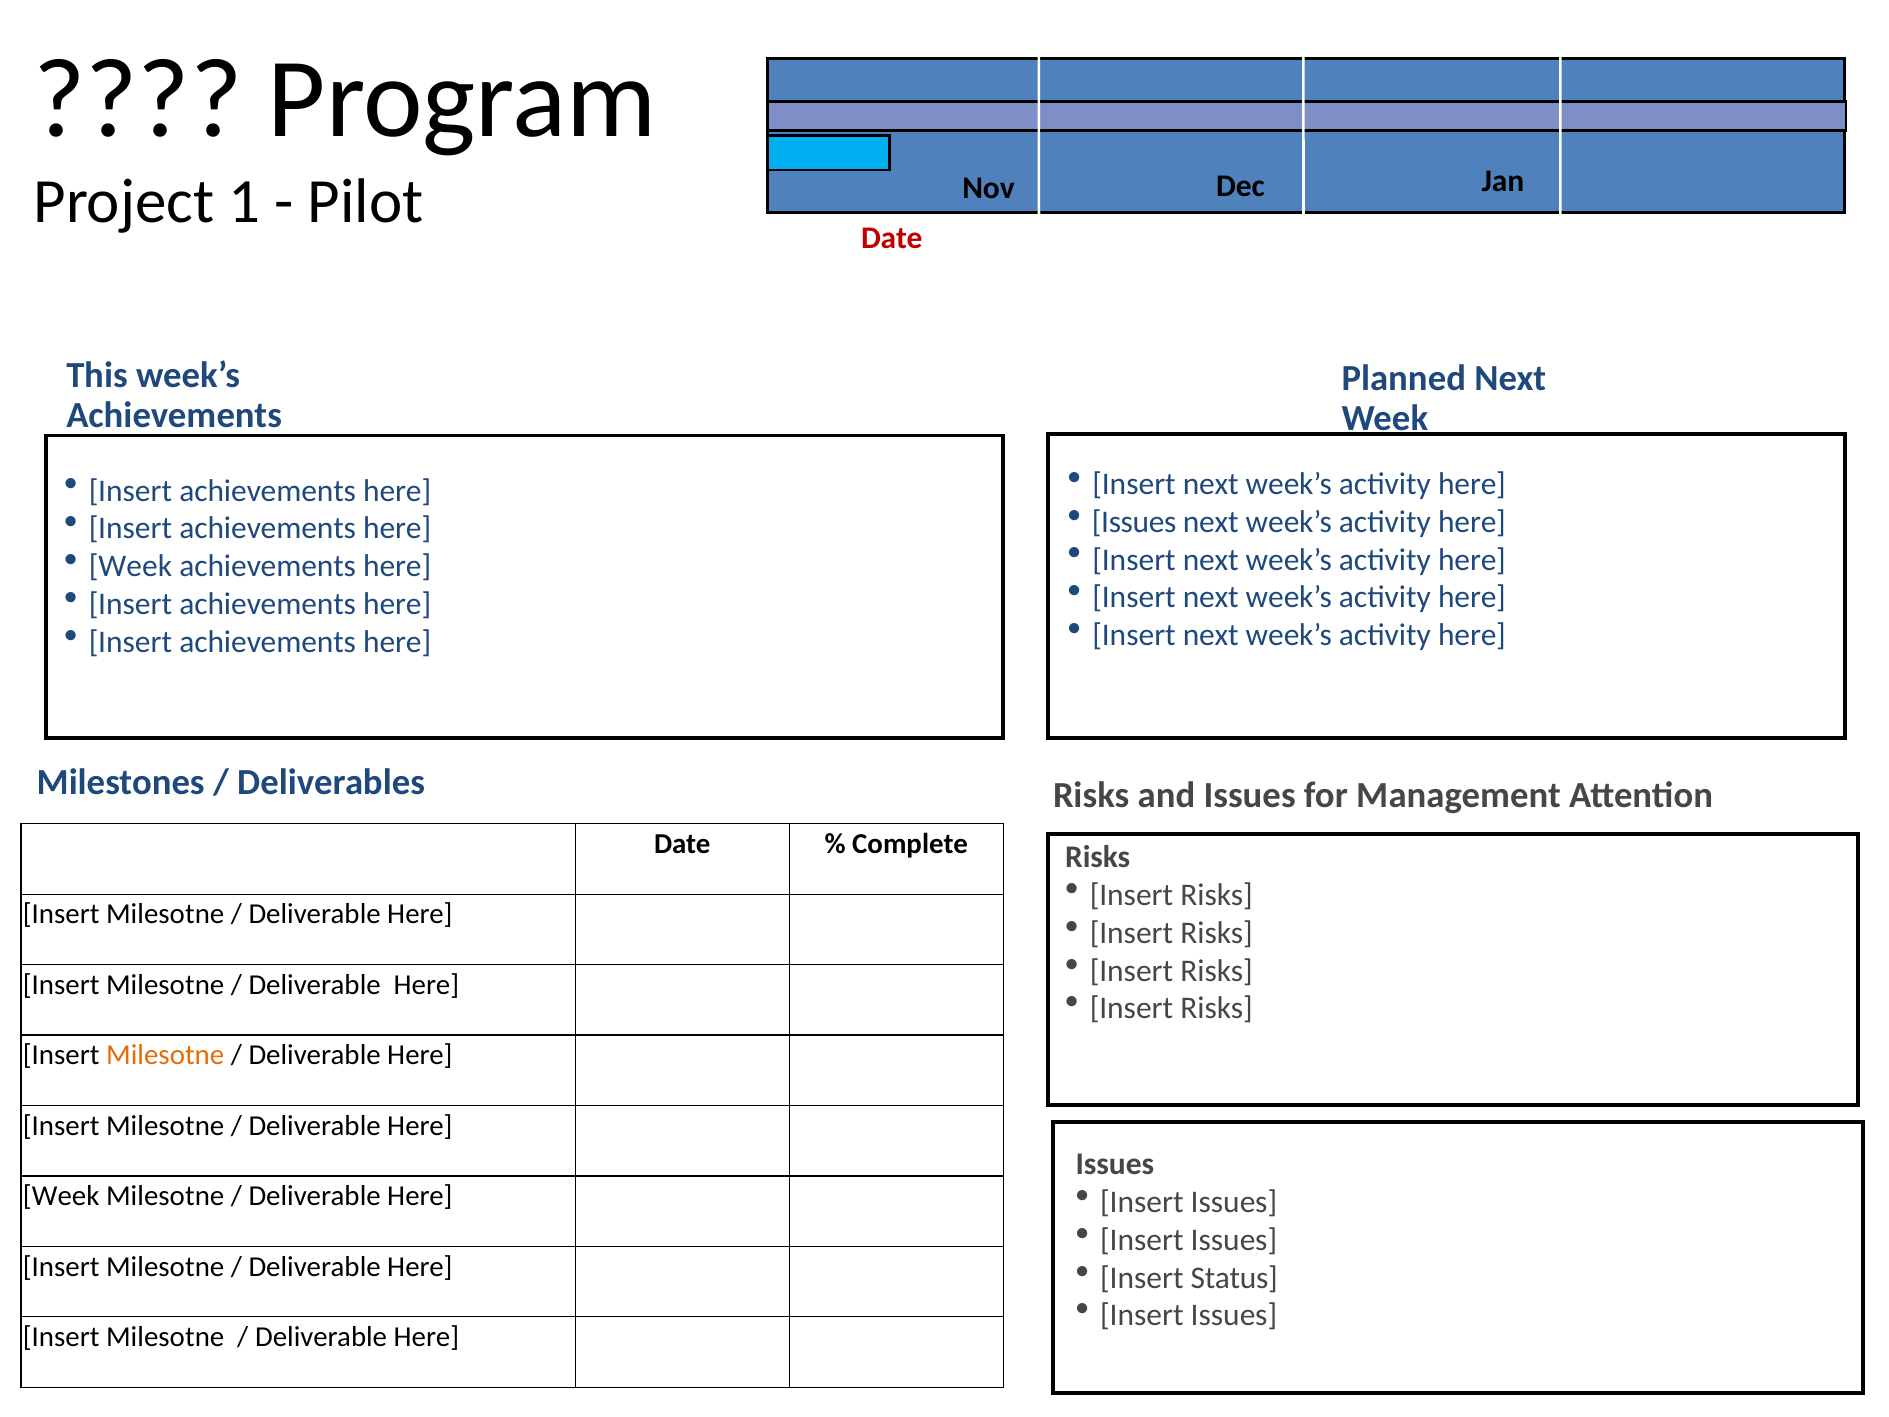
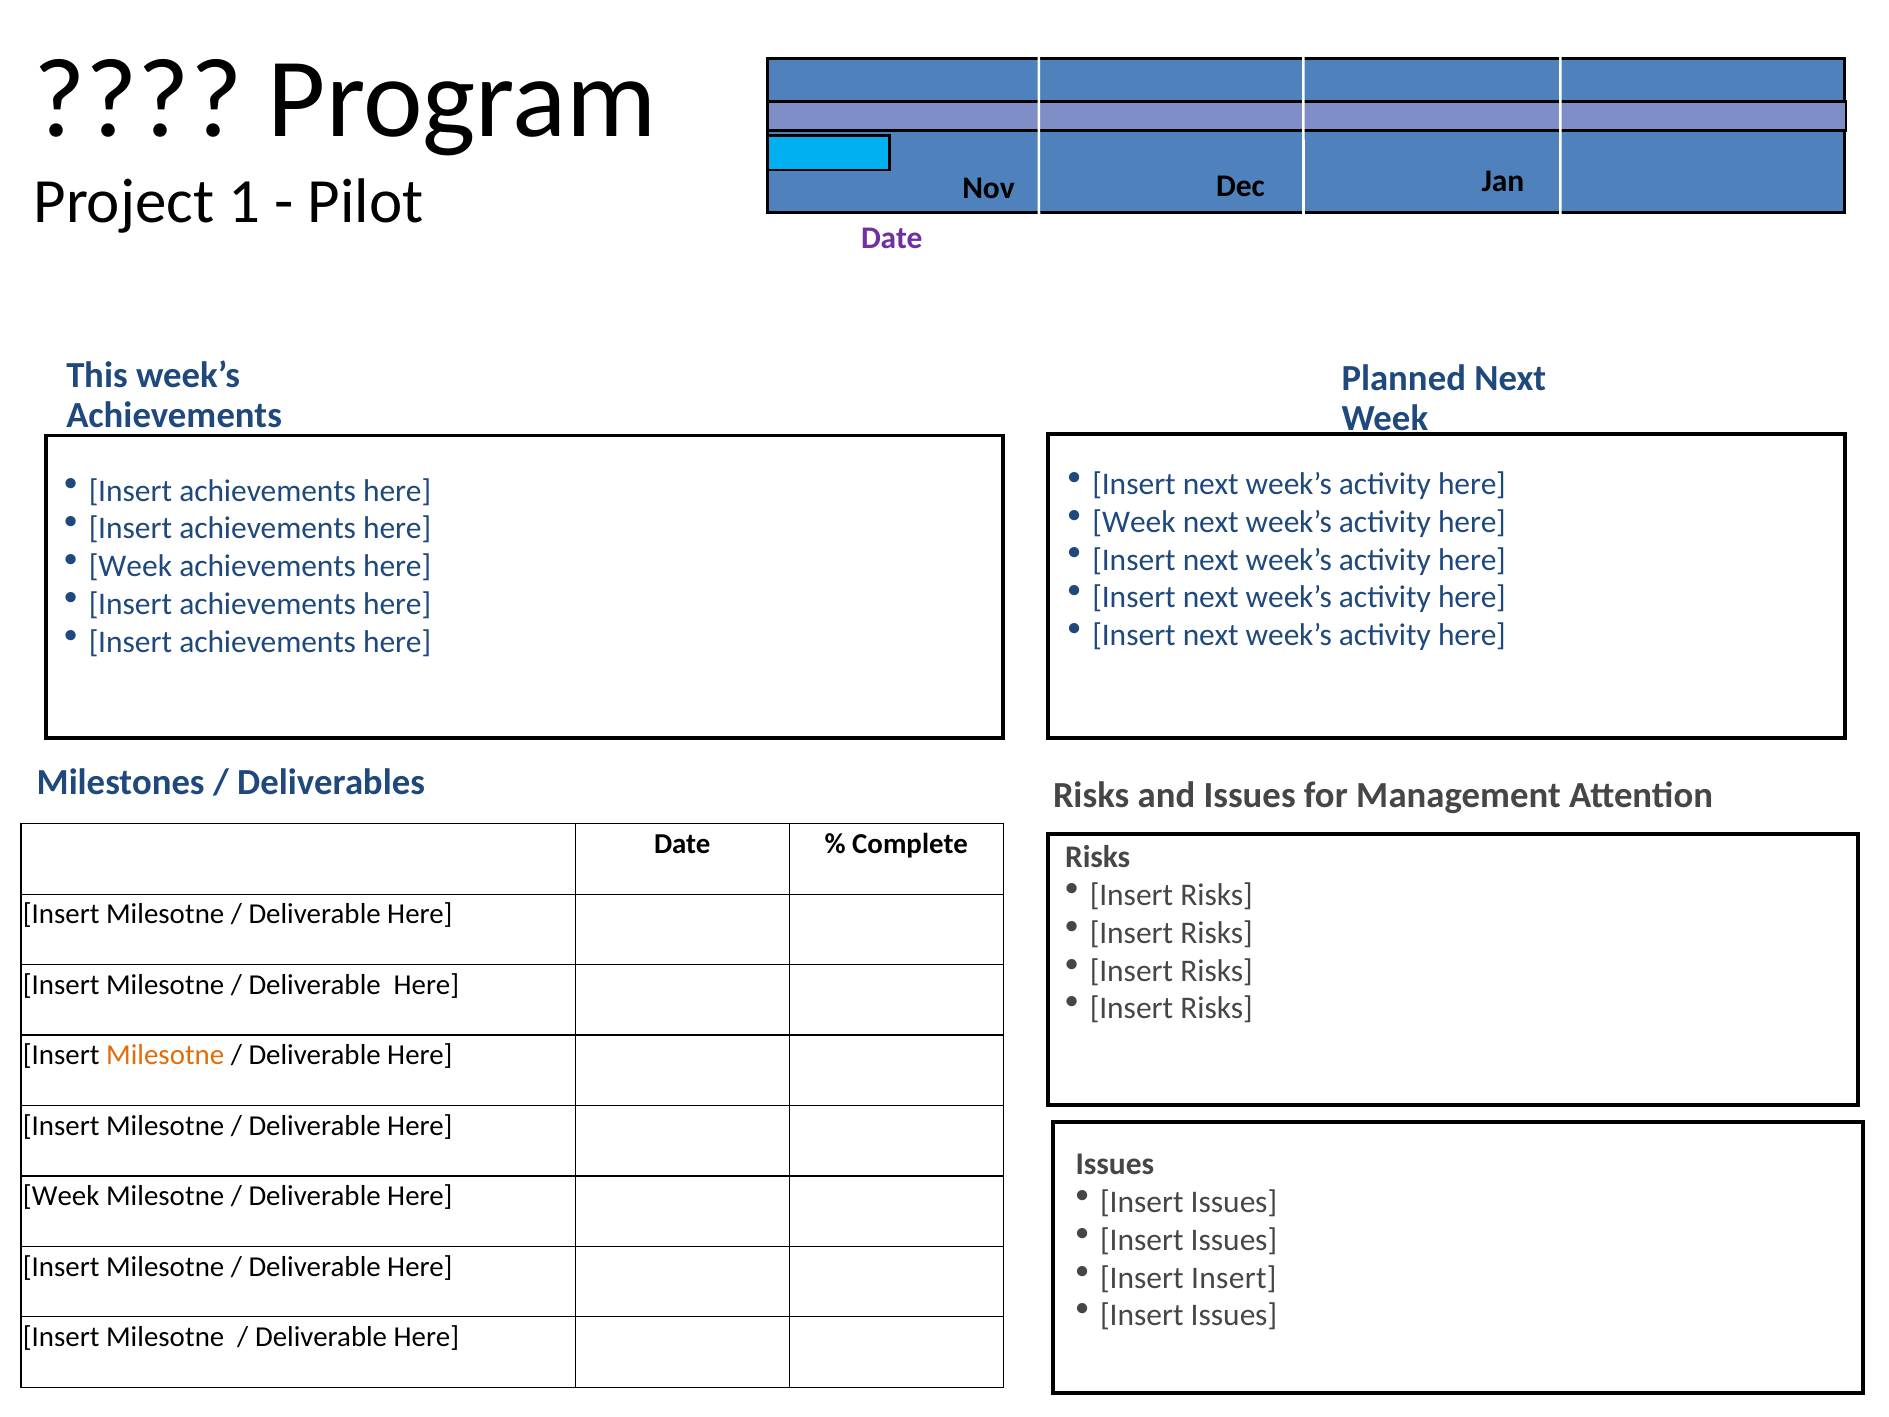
Date colour: red -> purple (892, 238)
Issues: Issues -> Week (1134, 522)
Insert Status: Status -> Insert (1234, 1278)
